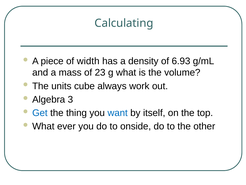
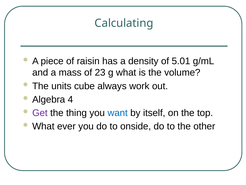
width: width -> raisin (88, 61)
6.93: 6.93 -> 5.01 (181, 61)
3: 3 -> 4 (70, 99)
Get colour: blue -> purple (40, 113)
